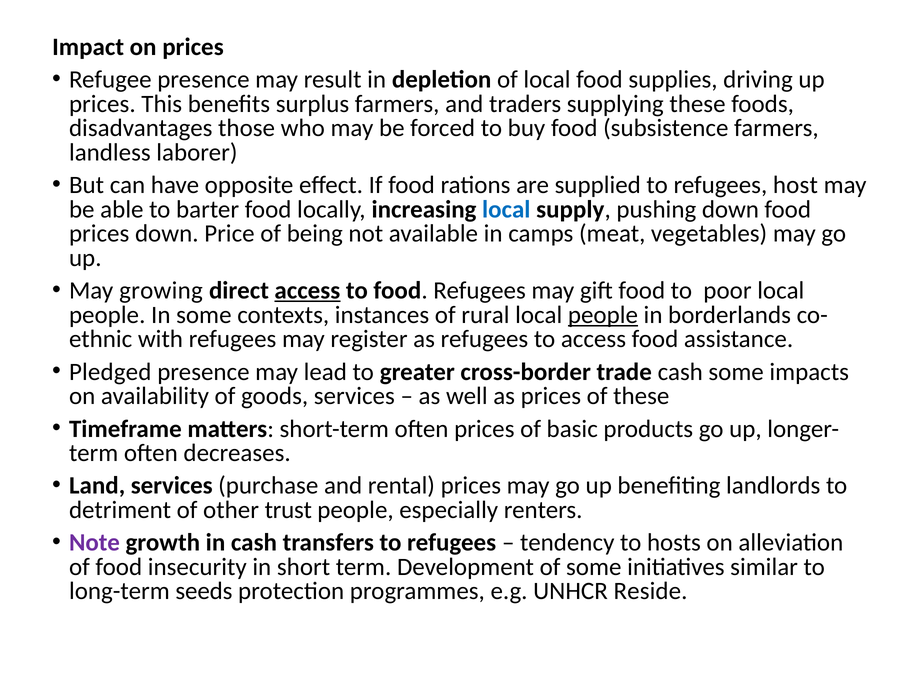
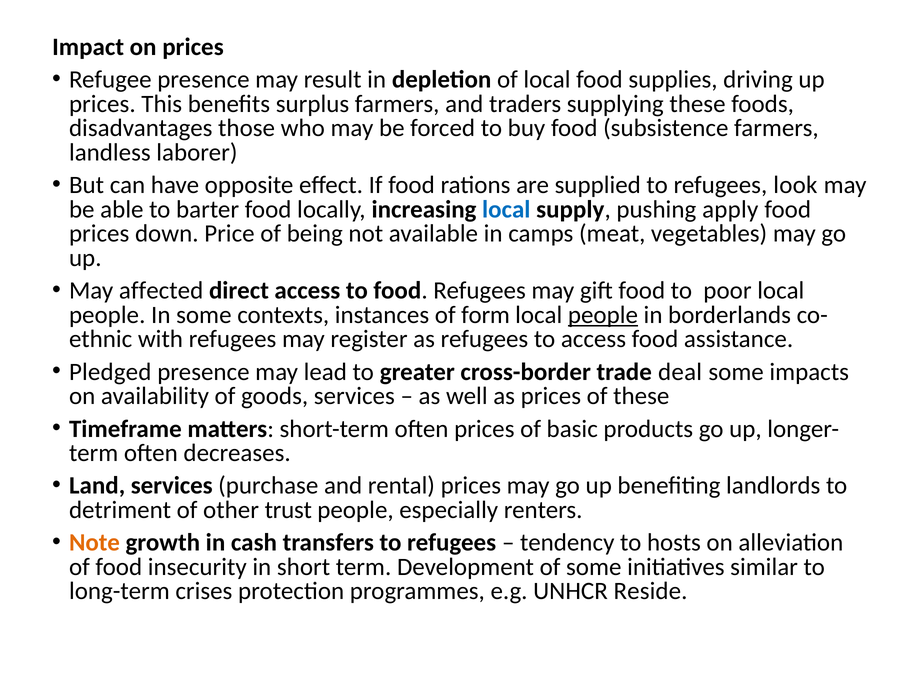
host: host -> look (795, 185)
pushing down: down -> apply (730, 209)
growing: growing -> affected (161, 291)
access underline: present -> none (307, 291)
rural: rural -> form (486, 315)
trade cash: cash -> deal (680, 372)
Note colour: purple -> orange (94, 543)
seeds: seeds -> crises (204, 591)
